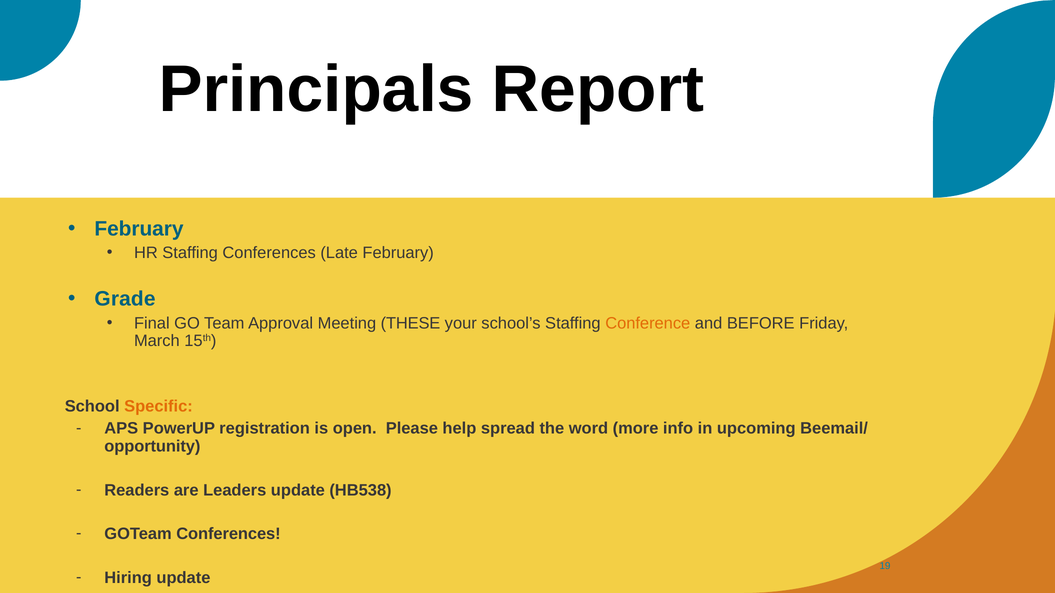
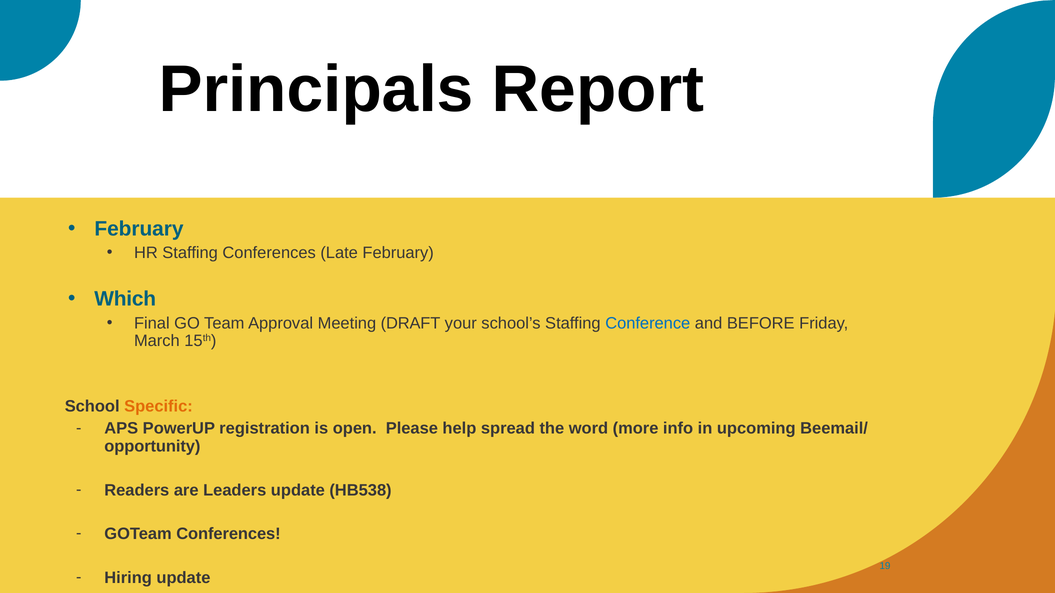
Grade: Grade -> Which (125, 299)
THESE: THESE -> DRAFT (411, 323)
Conference colour: orange -> blue (648, 323)
